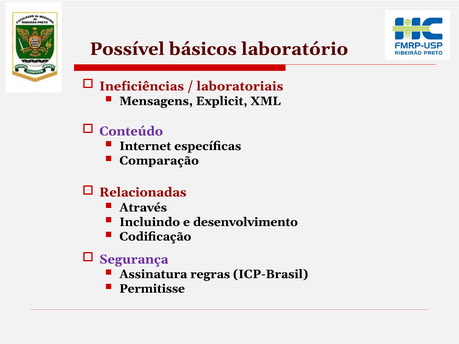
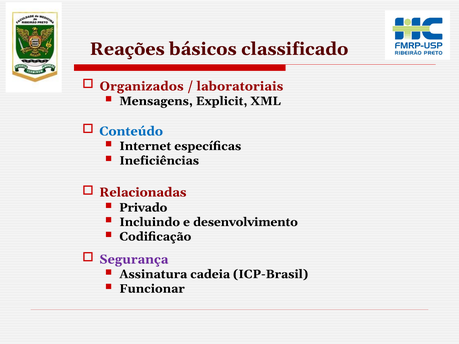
Possível: Possível -> Reações (127, 49)
laboratório: laboratório -> classificado (295, 49)
Ineficiências: Ineficiências -> Organizados (142, 86)
Conteúdo colour: purple -> blue (131, 131)
Comparação: Comparação -> Ineficiências (159, 161)
Através: Através -> Privado (143, 208)
regras: regras -> cadeia (210, 274)
Permitisse: Permitisse -> Funcionar (152, 289)
